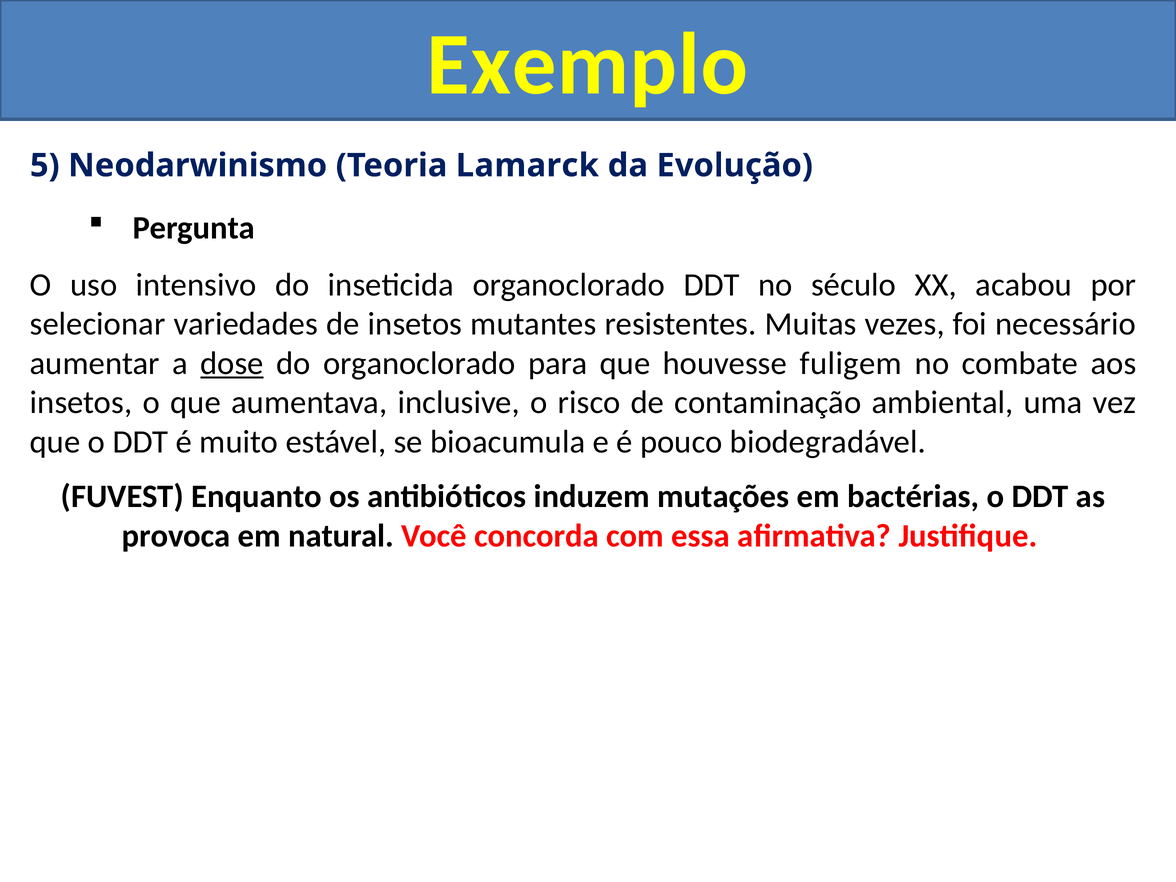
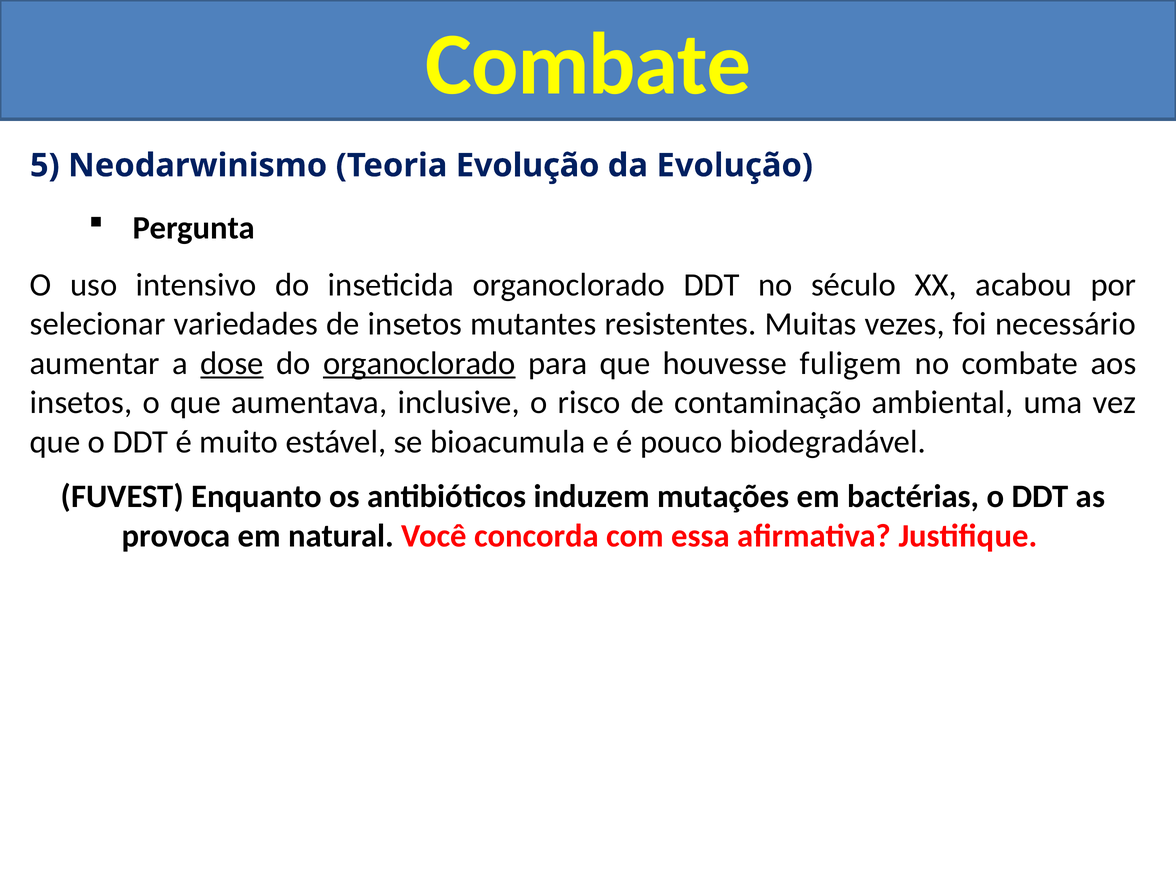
Exemplo: Exemplo -> Combate (588, 65)
Teoria Lamarck: Lamarck -> Evolução (528, 165)
organoclorado underline: none -> present (419, 363)
